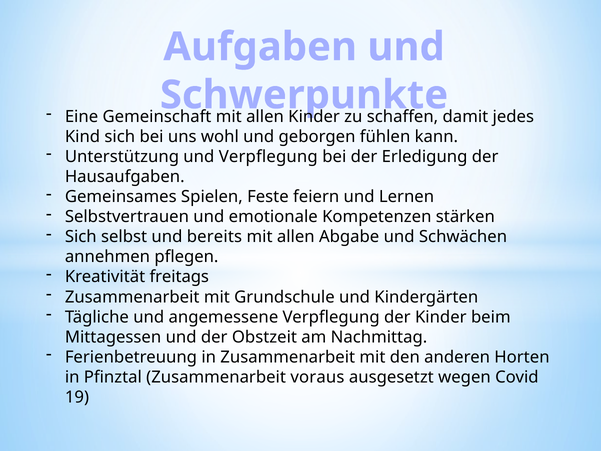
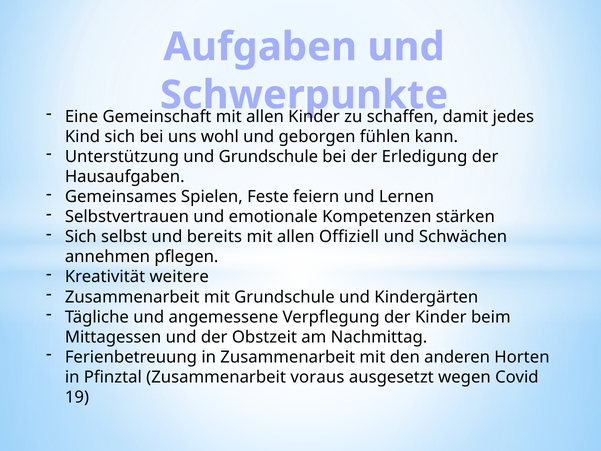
und Verpflegung: Verpflegung -> Grundschule (268, 157)
Abgabe: Abgabe -> Offiziell (349, 237)
freitags: freitags -> weitere (179, 277)
